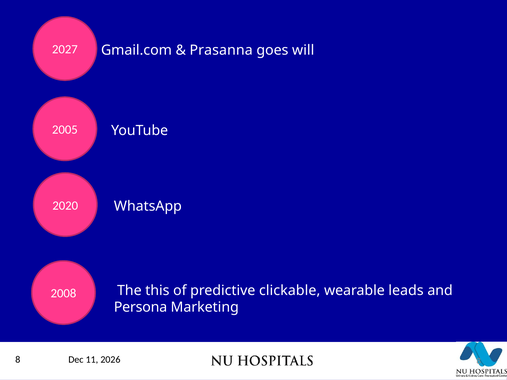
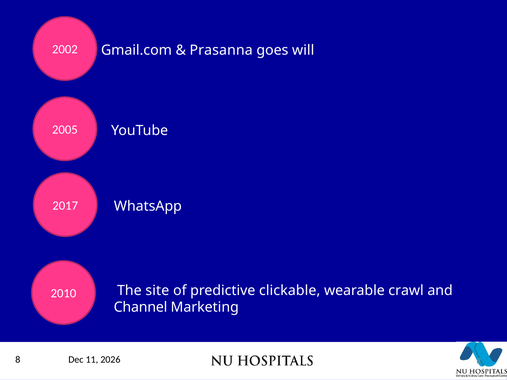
2027: 2027 -> 2002 (65, 49)
2020: 2020 -> 2017 (65, 206)
2008: 2008 -> 2010 (63, 294)
this: this -> site (157, 291)
leads: leads -> crawl (406, 291)
Persona: Persona -> Channel (141, 308)
